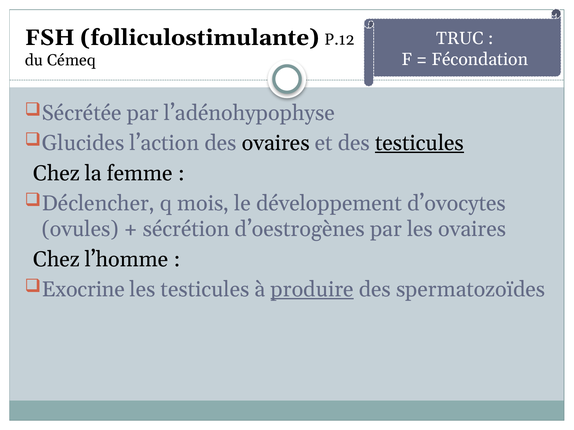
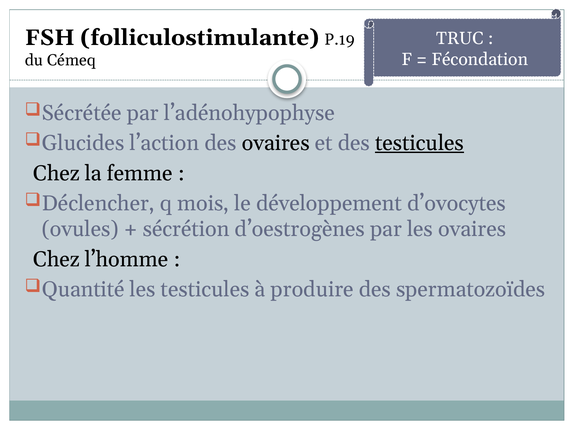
P.12: P.12 -> P.19 (340, 40)
Exocrine: Exocrine -> Quantité (83, 290)
produire underline: present -> none (312, 290)
